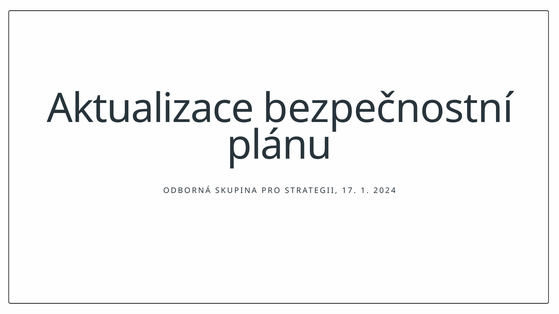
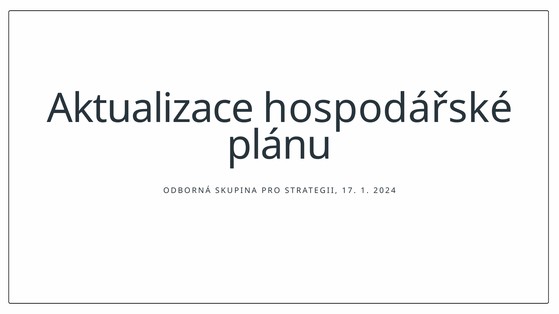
bezpečnostní: bezpečnostní -> hospodářské (388, 109)
